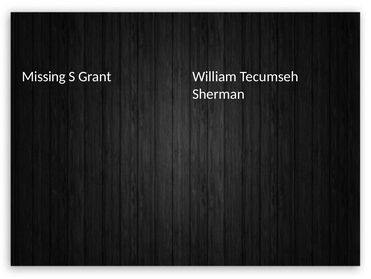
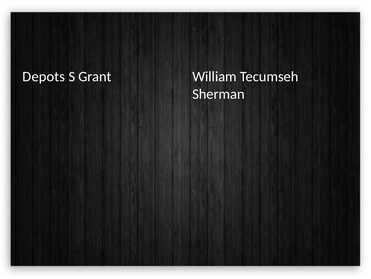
Missing: Missing -> Depots (44, 76)
